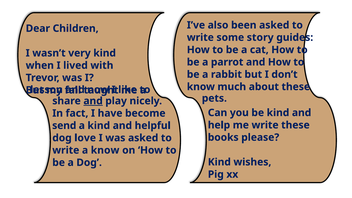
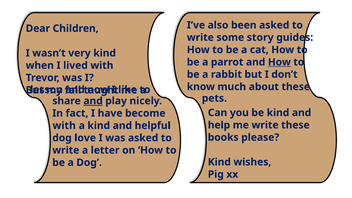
How underline: none -> present (279, 62)
send: send -> with (64, 126)
a know: know -> letter (105, 150)
